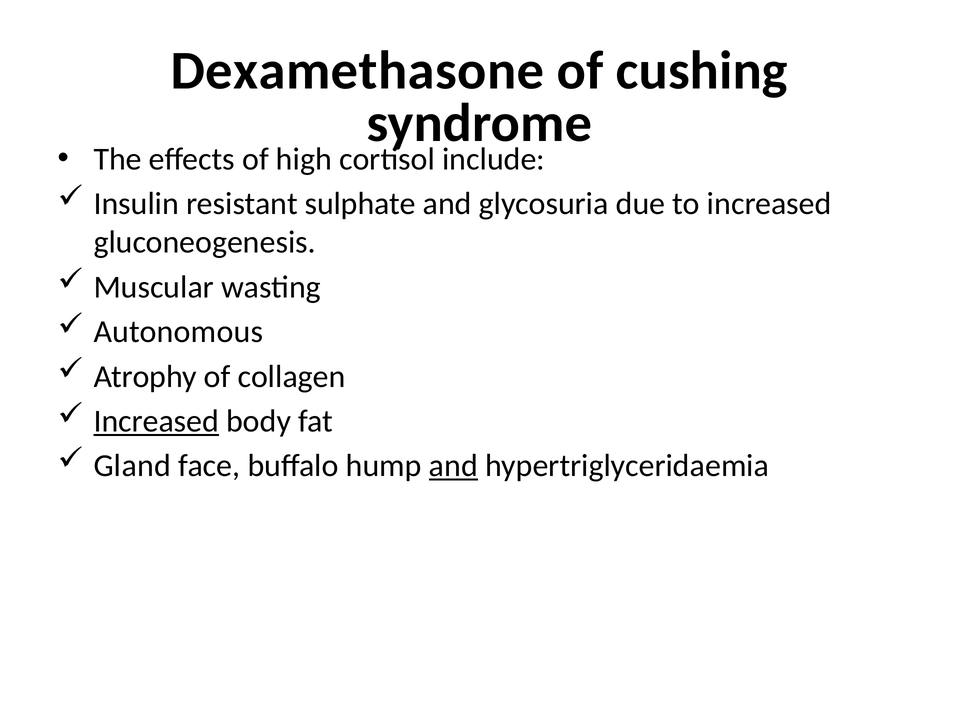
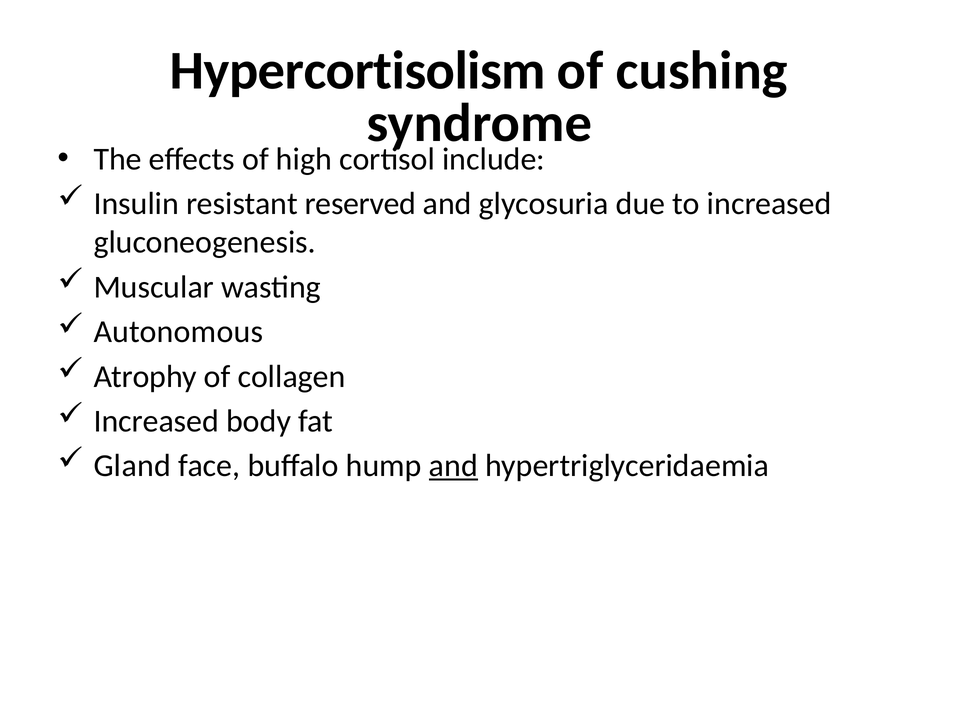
Dexamethasone: Dexamethasone -> Hypercortisolism (358, 71)
sulphate: sulphate -> reserved (360, 204)
Increased underline: present -> none (156, 421)
